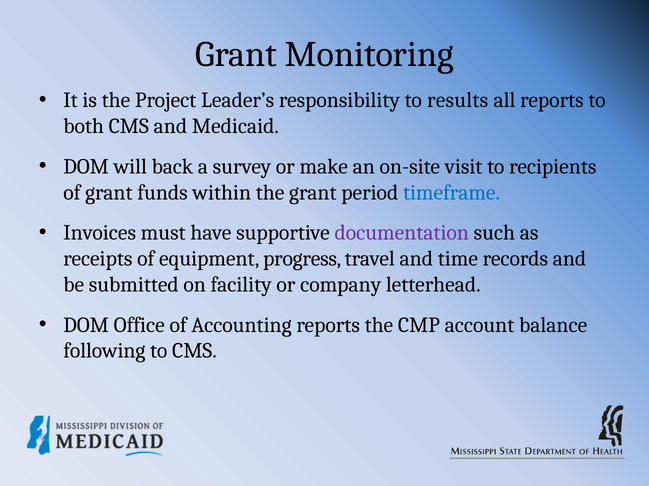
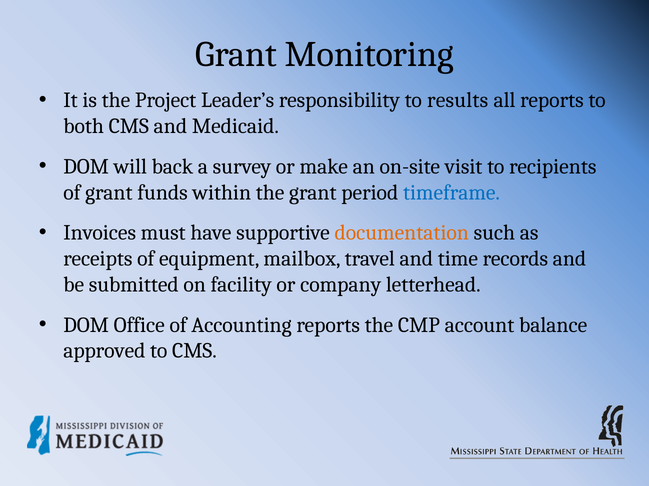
documentation colour: purple -> orange (402, 233)
progress: progress -> mailbox (302, 259)
following: following -> approved (104, 351)
